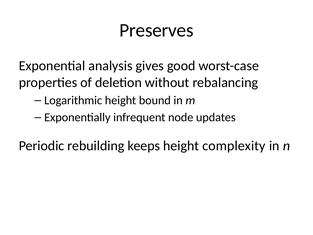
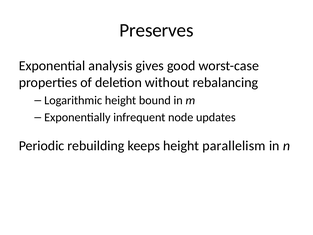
complexity: complexity -> parallelism (234, 146)
